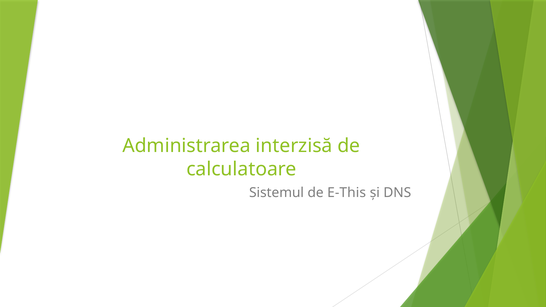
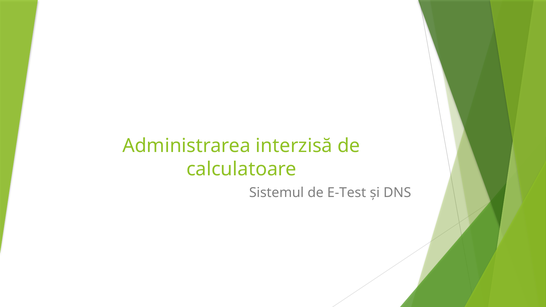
E-This: E-This -> E-Test (347, 193)
